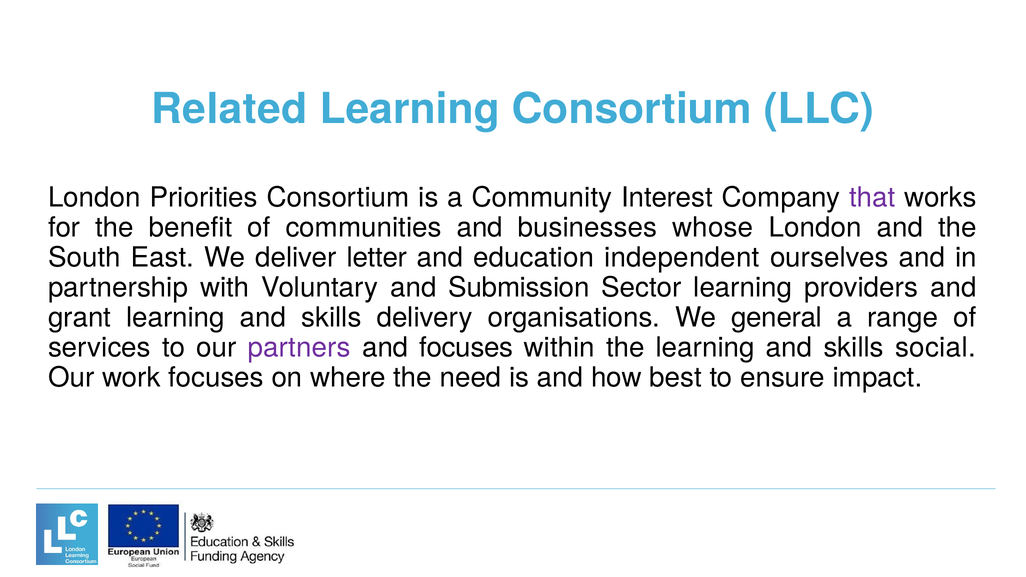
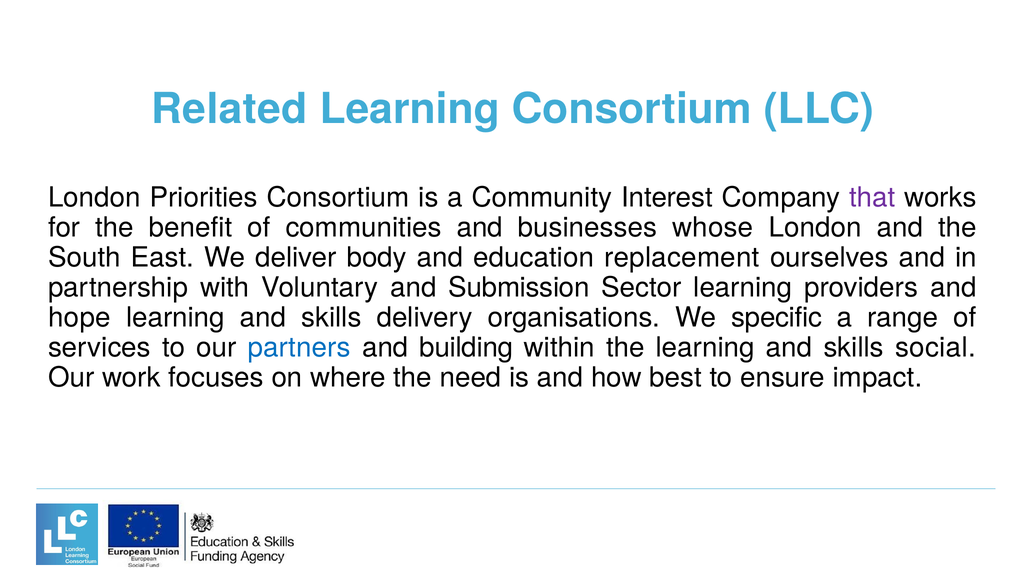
letter: letter -> body (377, 258)
independent: independent -> replacement (682, 258)
grant: grant -> hope (79, 318)
general: general -> specific (777, 318)
partners colour: purple -> blue (299, 348)
and focuses: focuses -> building (466, 348)
